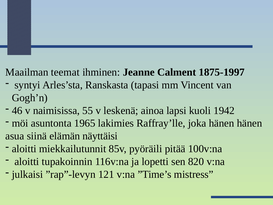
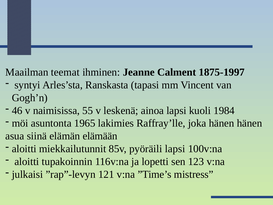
1942: 1942 -> 1984 (224, 110)
näyttäisi: näyttäisi -> elämään (100, 136)
pyöräili pitää: pitää -> lapsi (175, 149)
820: 820 -> 123 (196, 161)
